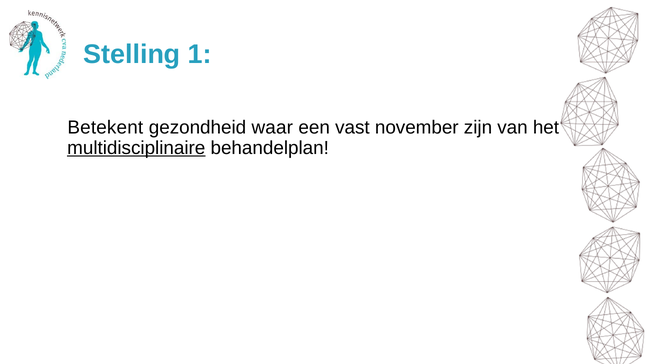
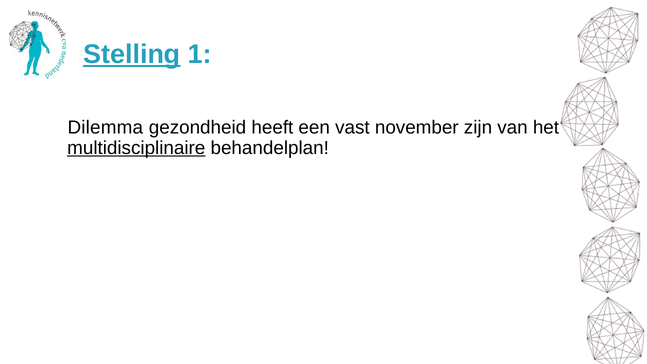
Stelling underline: none -> present (132, 54)
Betekent: Betekent -> Dilemma (105, 127)
waar: waar -> heeft (272, 127)
